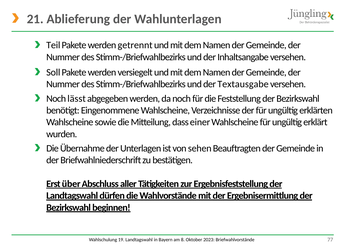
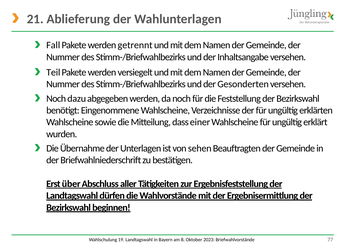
Teil: Teil -> Fall (53, 45)
Soll: Soll -> Teil (53, 72)
Textausgabe: Textausgabe -> Gesonderten (243, 84)
lässt: lässt -> dazu (77, 98)
